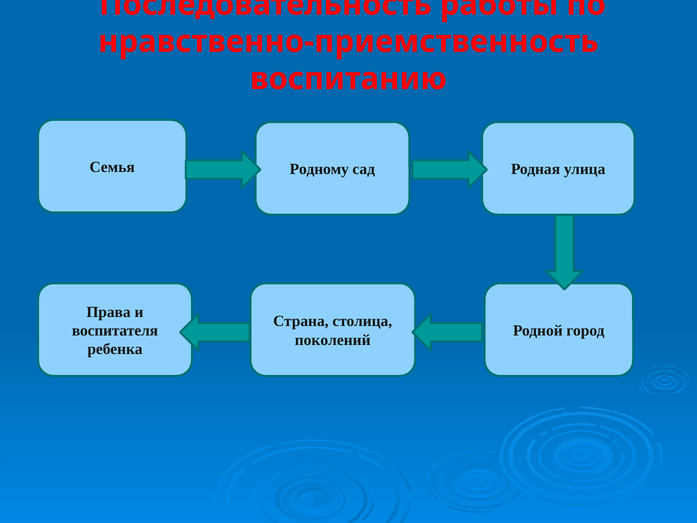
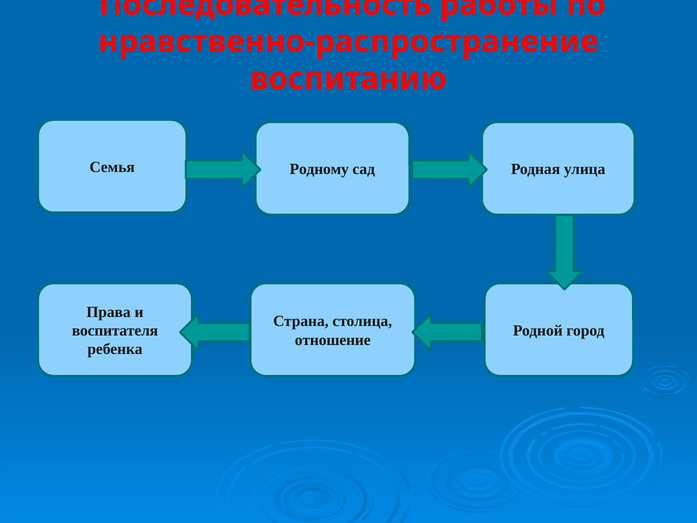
нравственно-приемственность: нравственно-приемственность -> нравственно-распространение (348, 42)
поколений: поколений -> отношение (333, 340)
